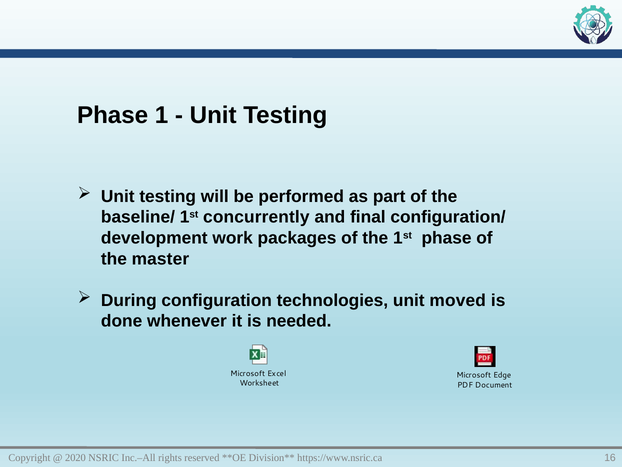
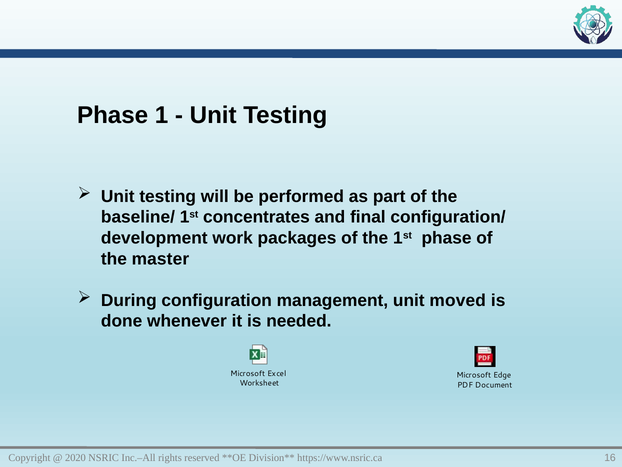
concurrently: concurrently -> concentrates (256, 217)
technologies: technologies -> management (332, 300)
